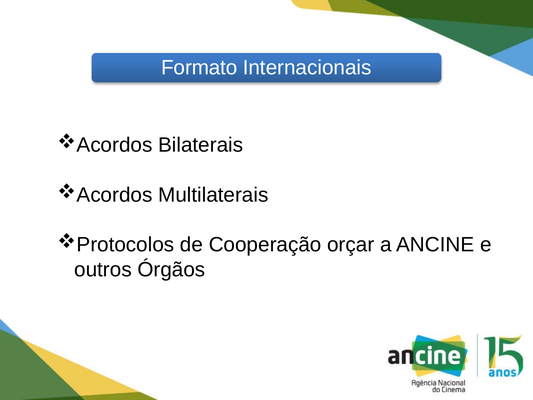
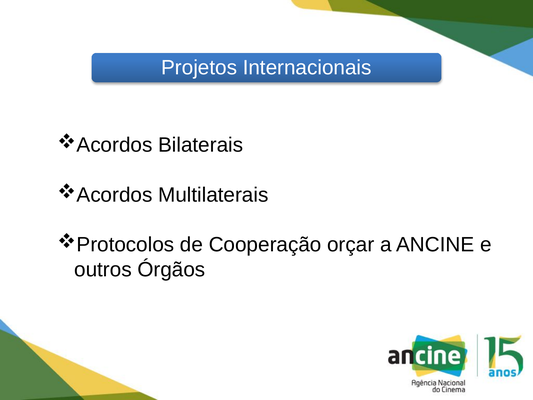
Formato: Formato -> Projetos (199, 68)
